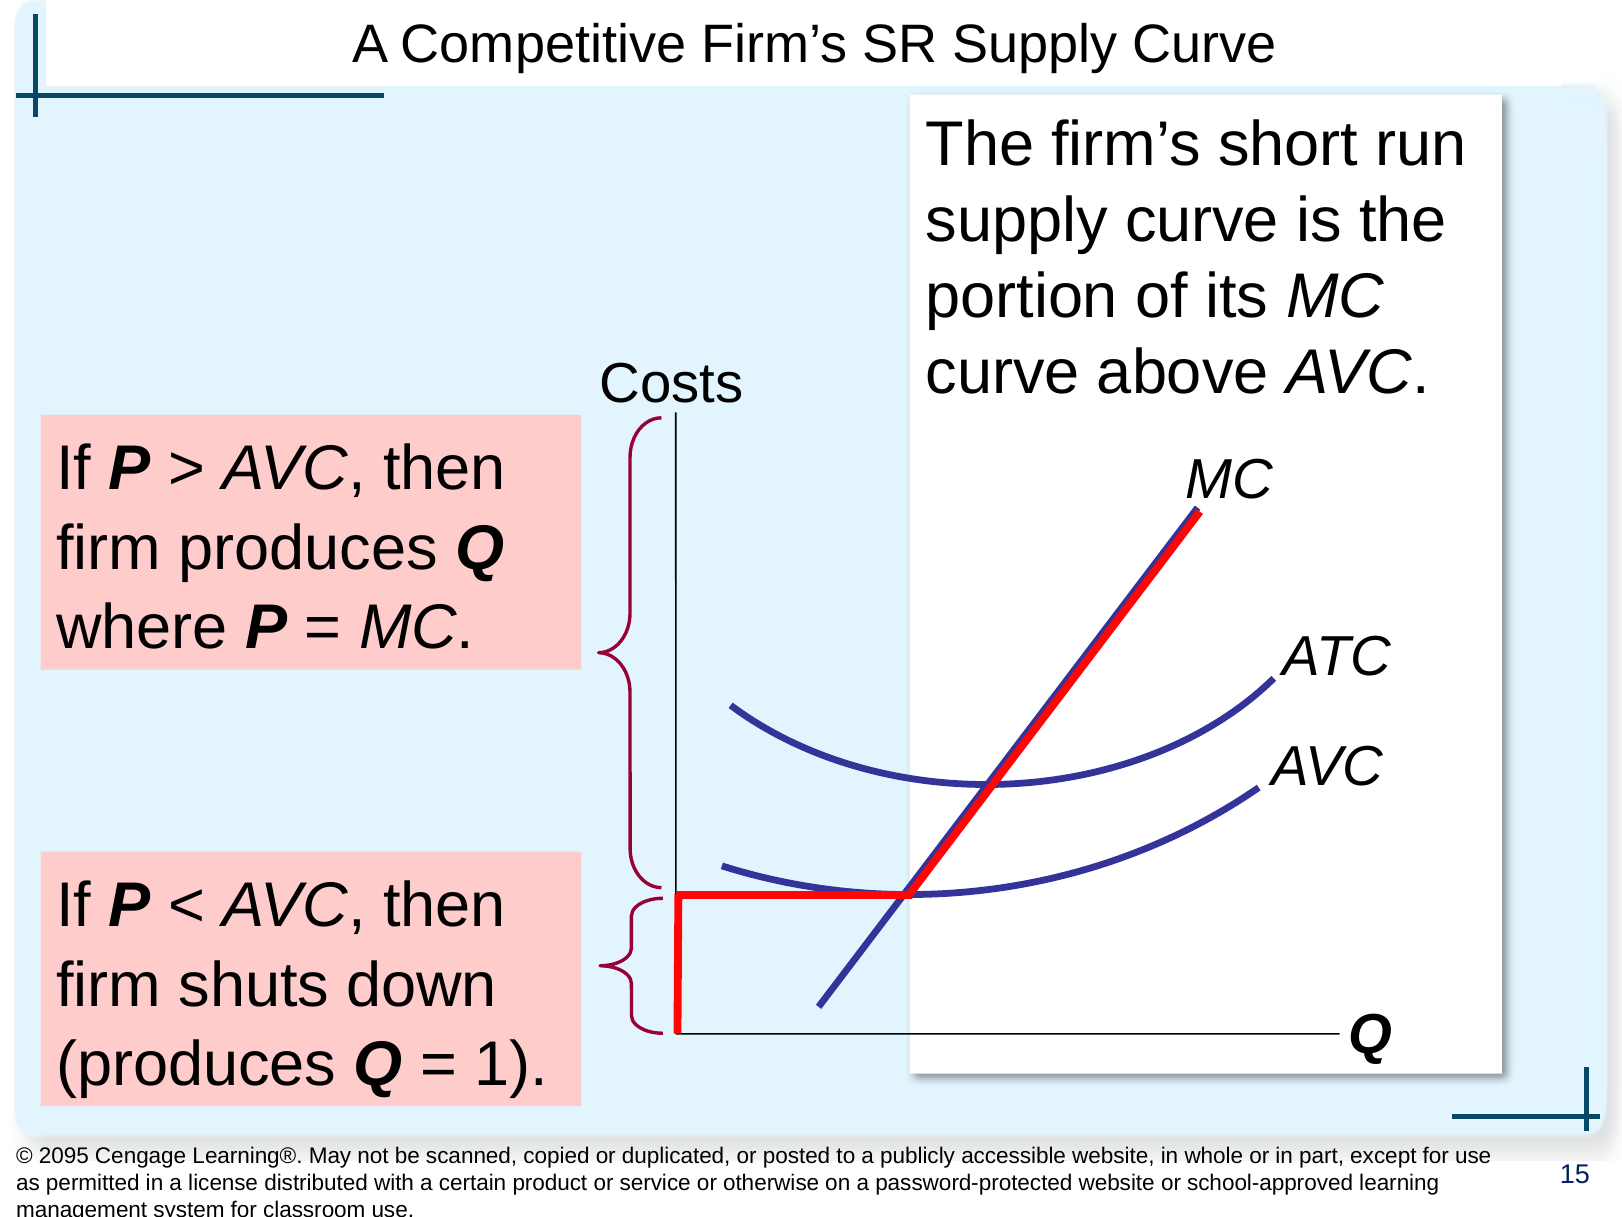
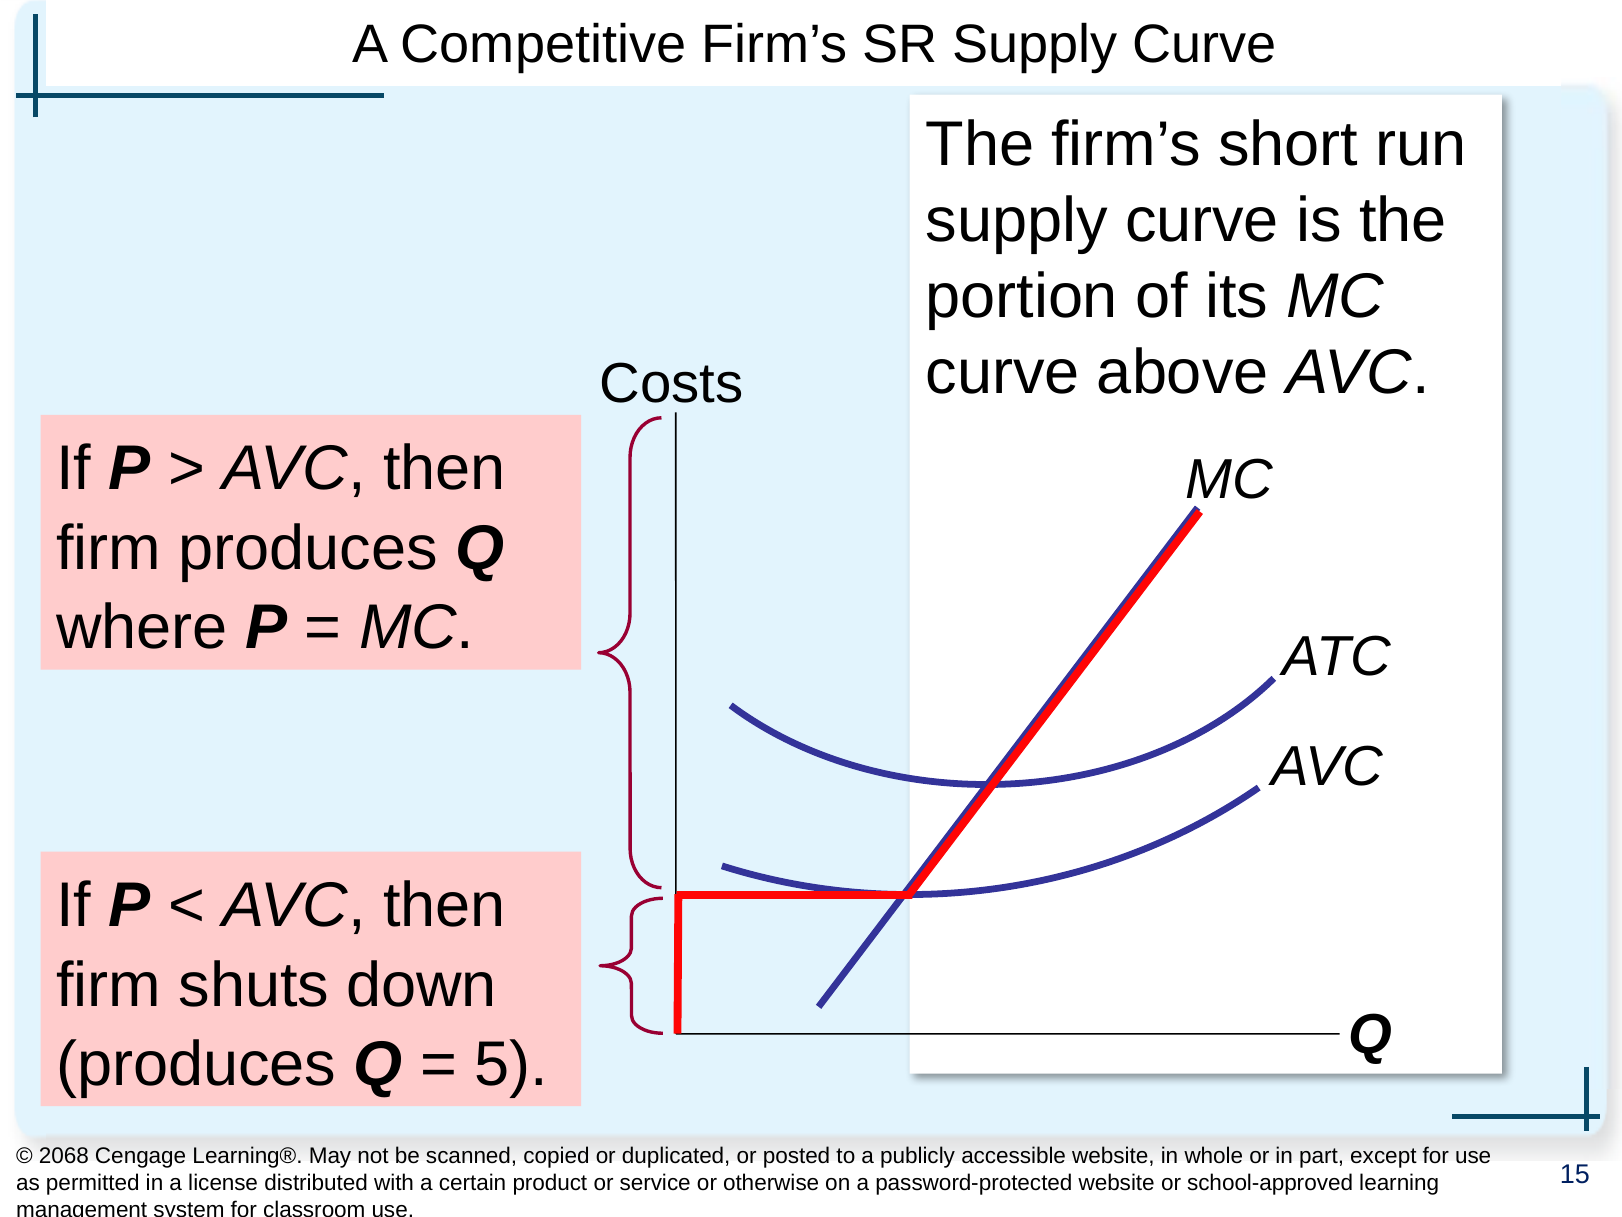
1: 1 -> 5 (511, 1064)
2095: 2095 -> 2068 (64, 1156)
